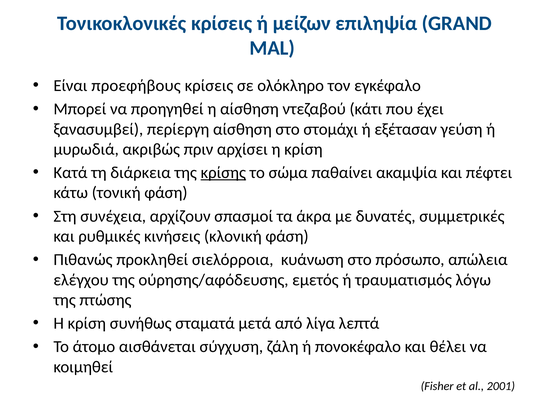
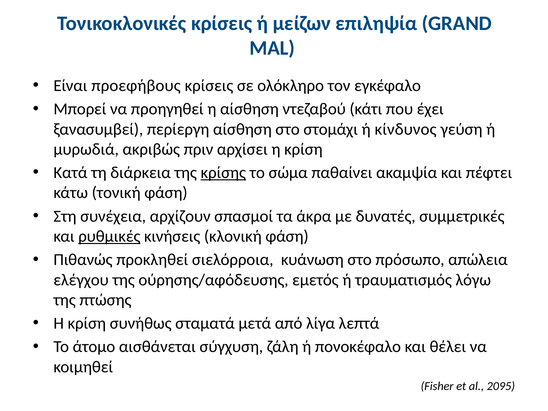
εξέτασαν: εξέτασαν -> κίνδυνος (406, 129)
ρυθμικές underline: none -> present (109, 236)
2001: 2001 -> 2095 (501, 386)
